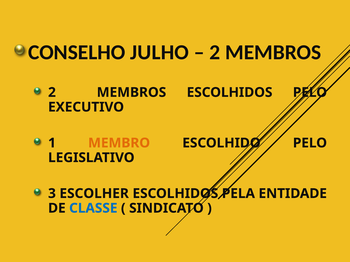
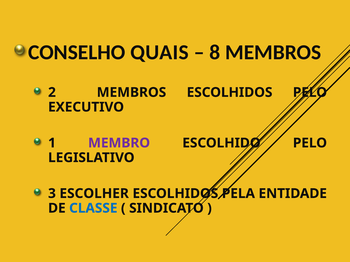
JULHO: JULHO -> QUAIS (160, 52)
2: 2 -> 8 (215, 52)
MEMBRO colour: orange -> purple (119, 143)
